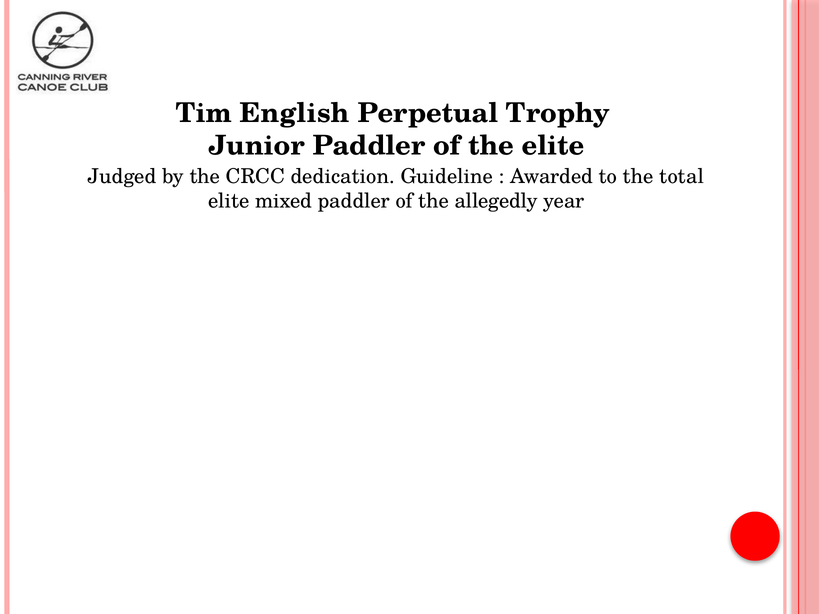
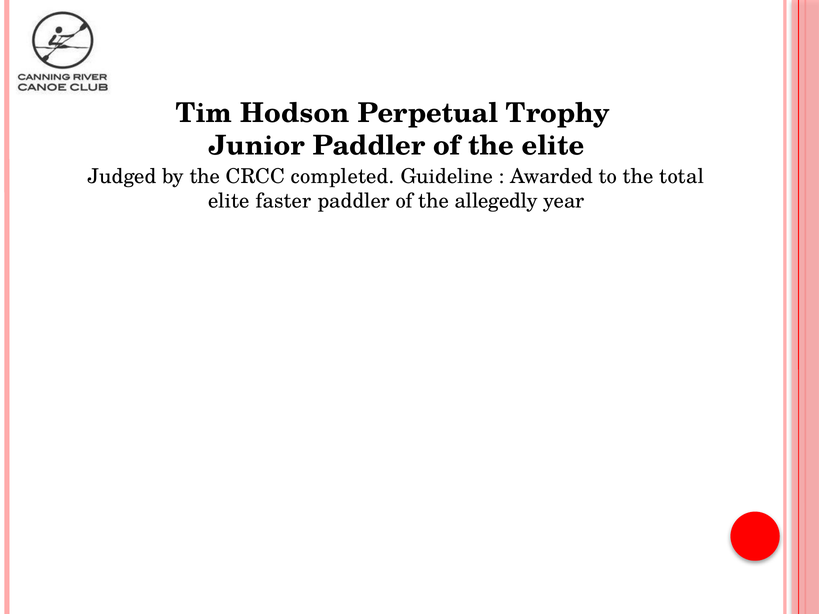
English: English -> Hodson (295, 113)
dedication: dedication -> completed (343, 176)
mixed: mixed -> faster (284, 201)
